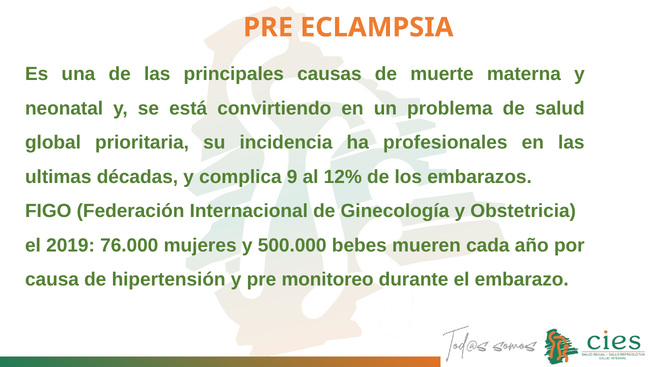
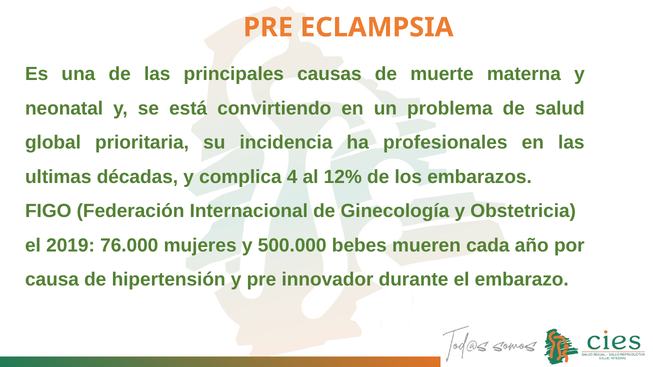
9: 9 -> 4 (292, 177)
monitoreo: monitoreo -> innovador (327, 280)
